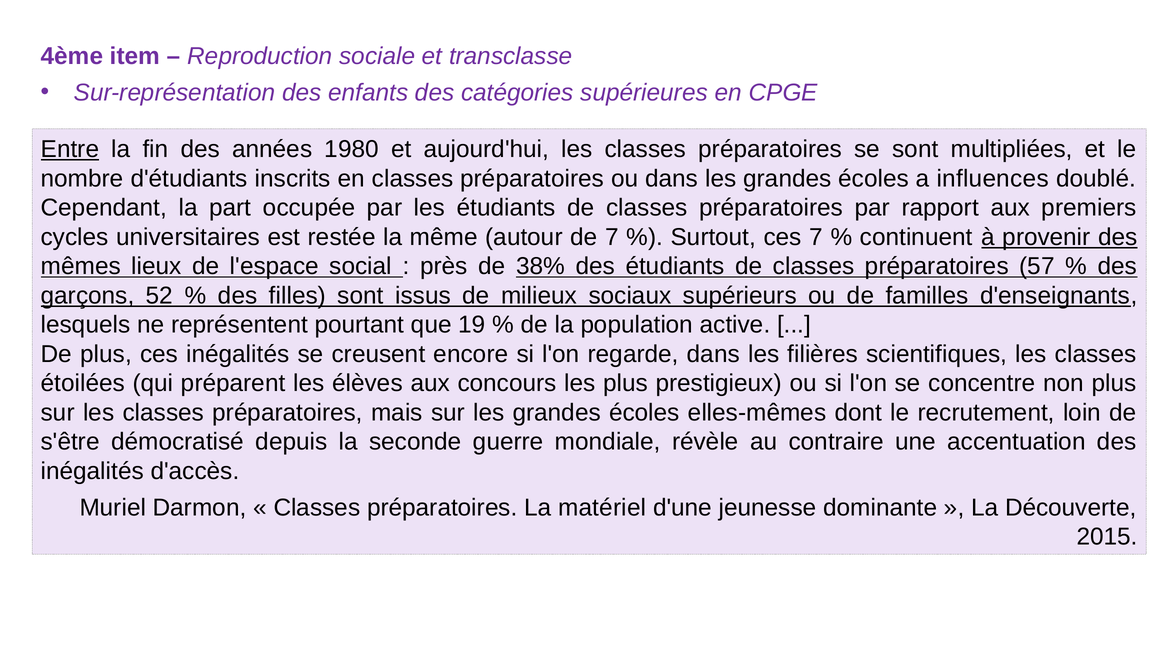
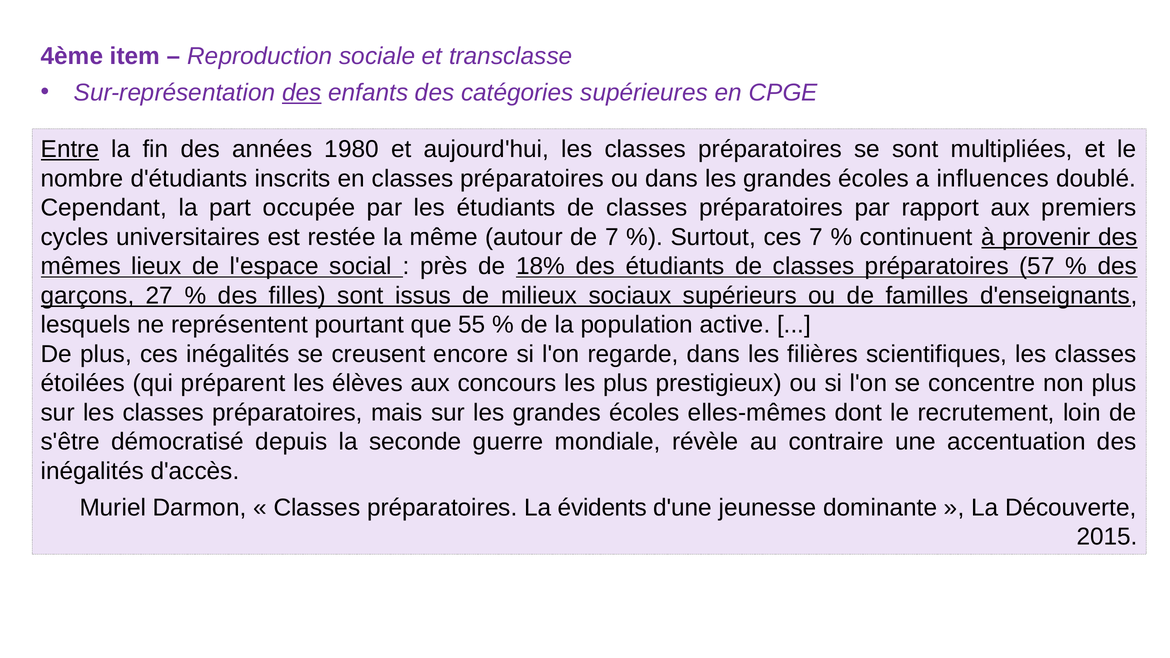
des underline: none -> present (302, 93)
38%: 38% -> 18% (541, 266)
52: 52 -> 27 (159, 296)
19: 19 -> 55 (472, 325)
matériel: matériel -> évidents (602, 508)
